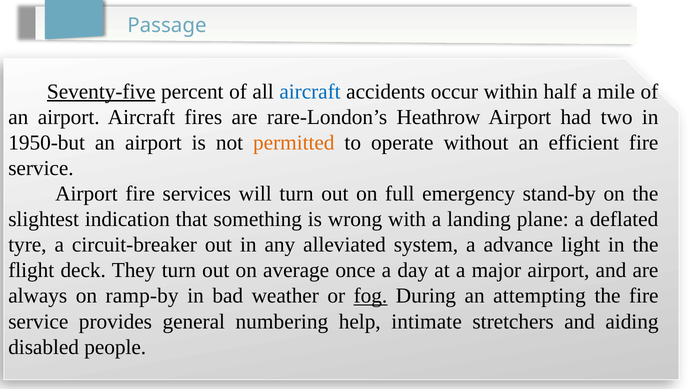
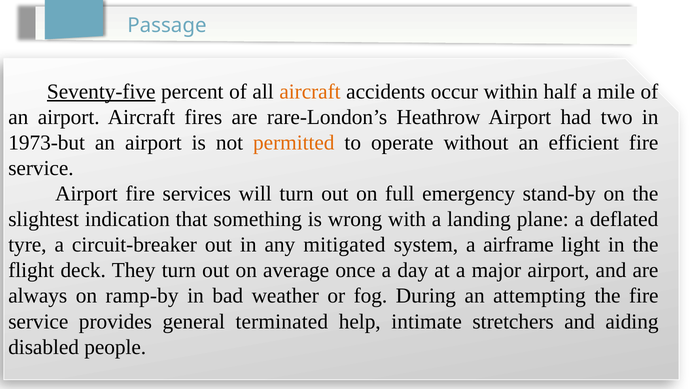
aircraft colour: blue -> orange (310, 92)
1950-but: 1950-but -> 1973-but (47, 143)
alleviated: alleviated -> mitigated (344, 245)
advance: advance -> airframe (518, 245)
fog underline: present -> none (370, 296)
numbering: numbering -> terminated (282, 322)
